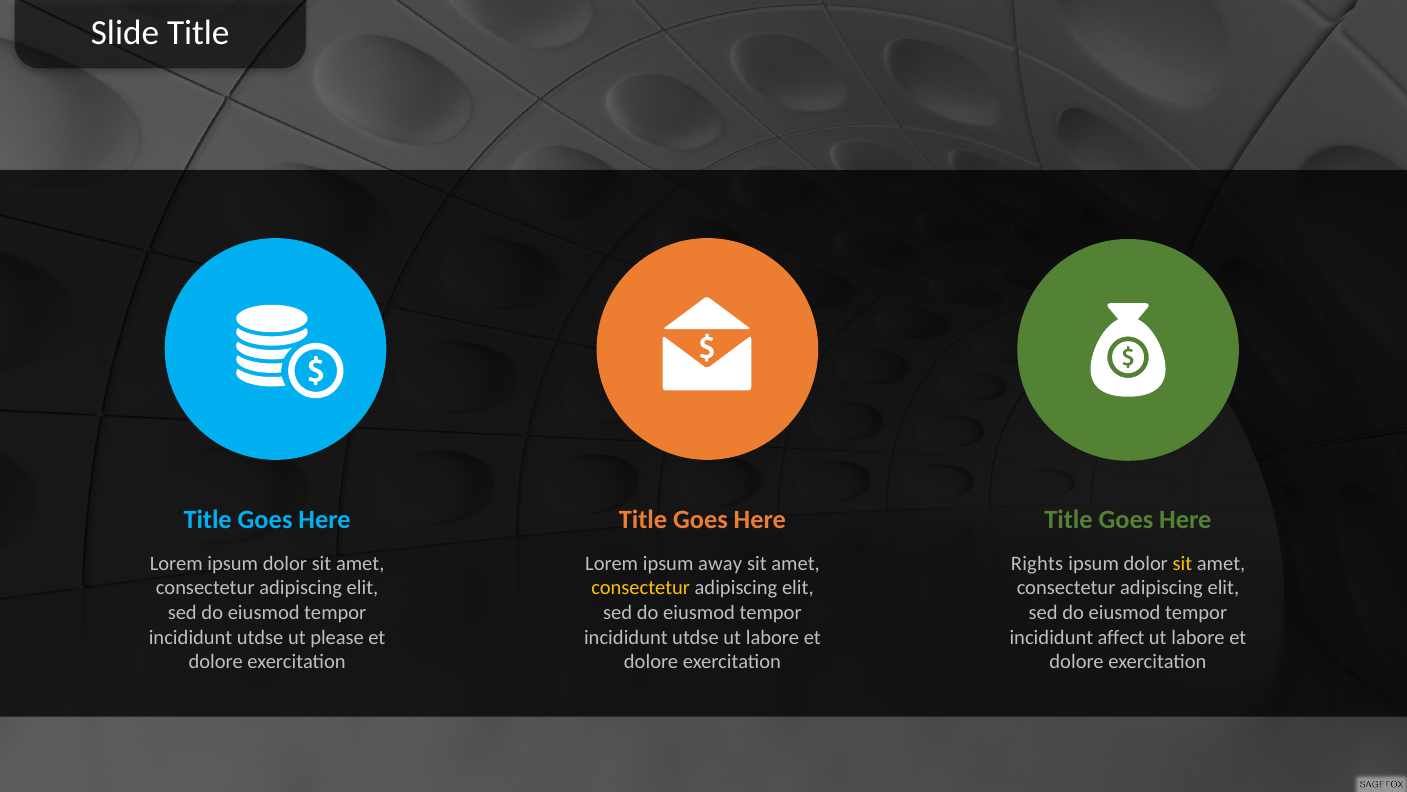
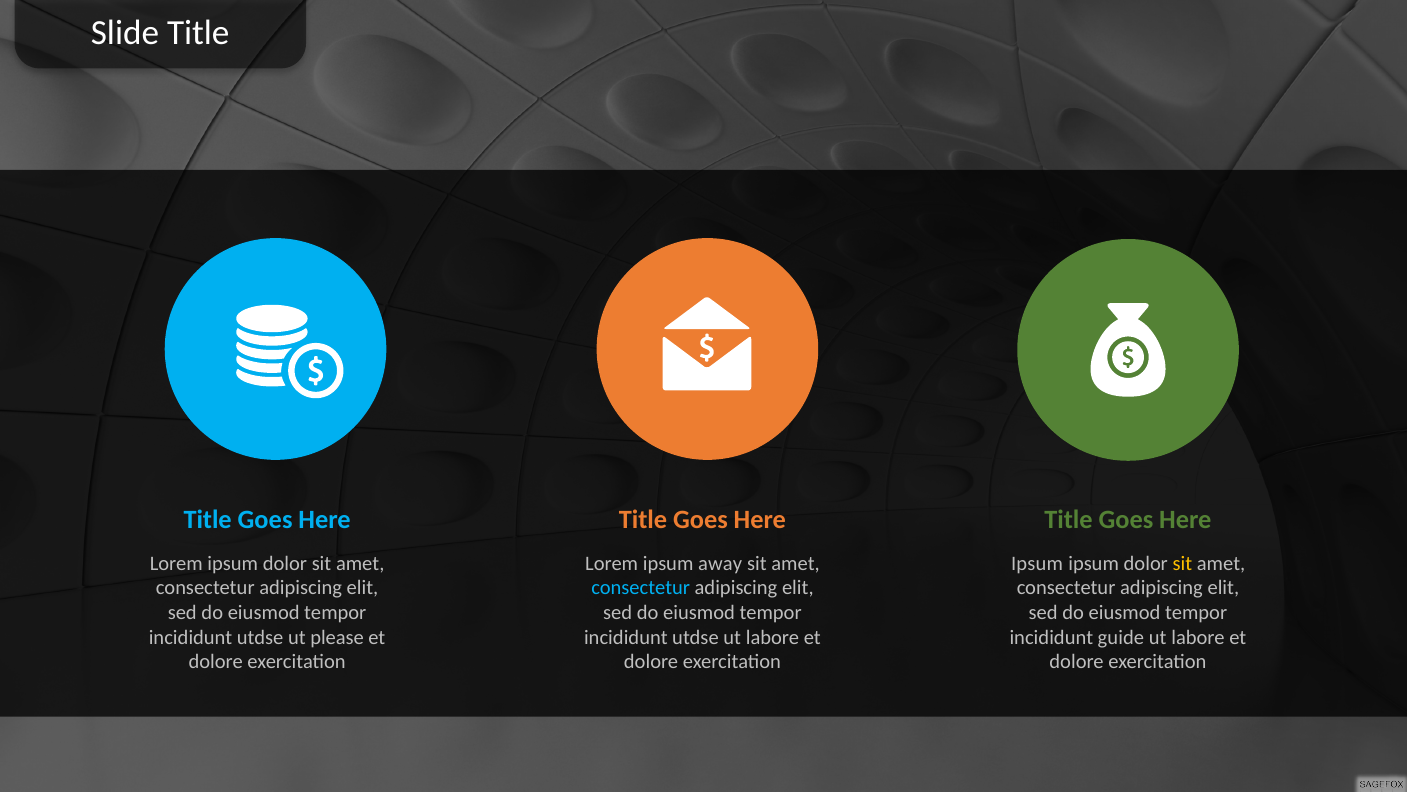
Rights: Rights -> Ipsum (1037, 563)
consectetur colour: yellow -> light blue (641, 588)
affect: affect -> guide (1121, 637)
